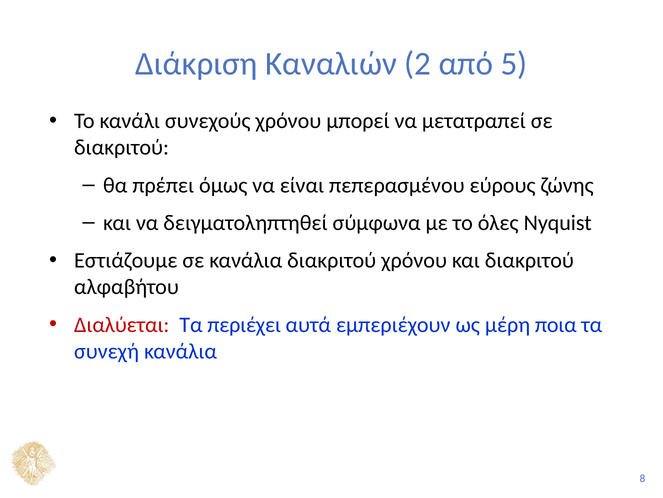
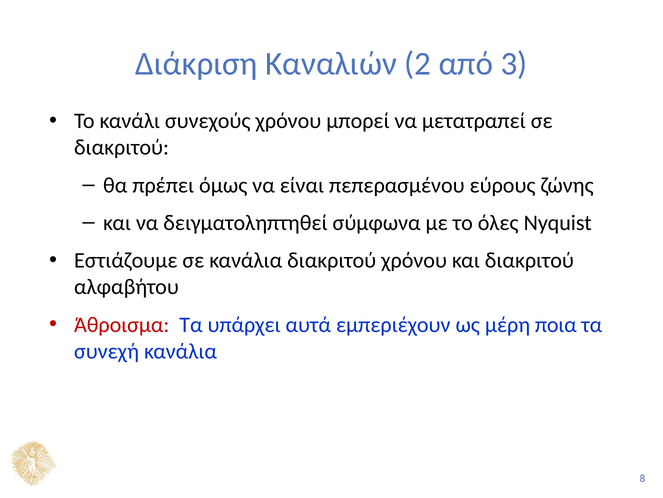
5: 5 -> 3 (514, 64)
Διαλύεται: Διαλύεται -> Άθροισμα (122, 324)
περιέχει: περιέχει -> υπάρχει (244, 324)
